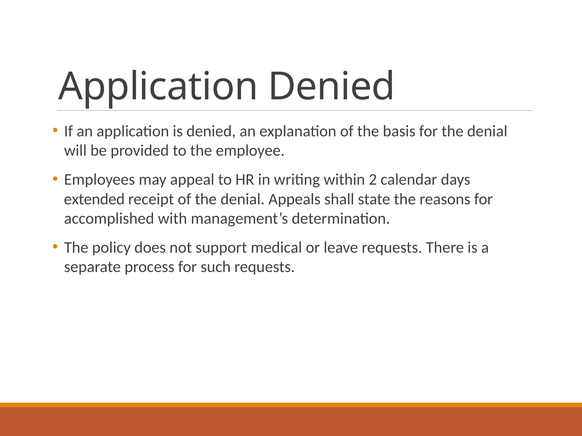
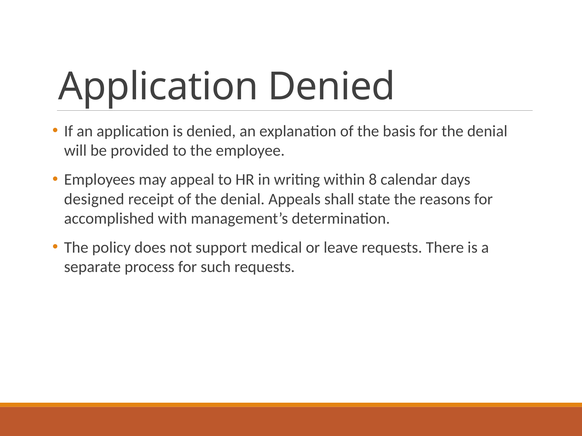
2: 2 -> 8 (373, 180)
extended: extended -> designed (94, 199)
